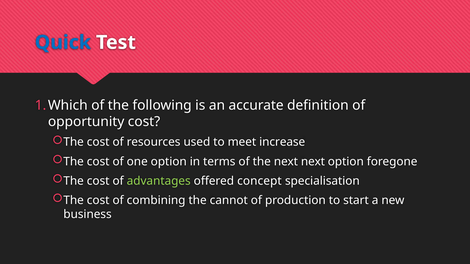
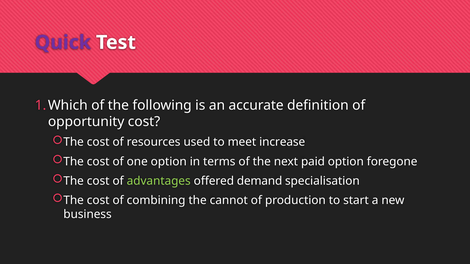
Quick colour: blue -> purple (63, 42)
next next: next -> paid (313, 162)
concept: concept -> demand (260, 181)
